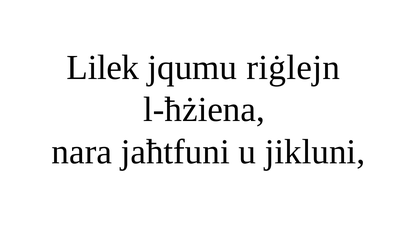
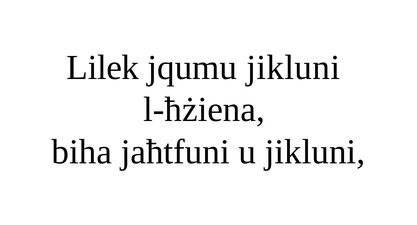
jqumu riġlejn: riġlejn -> jikluni (293, 67)
nara: nara -> biha (82, 152)
